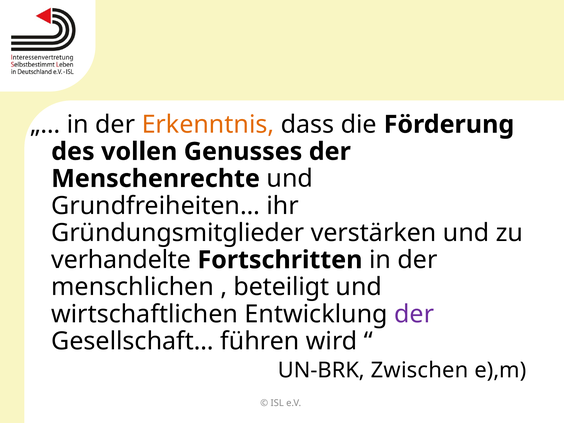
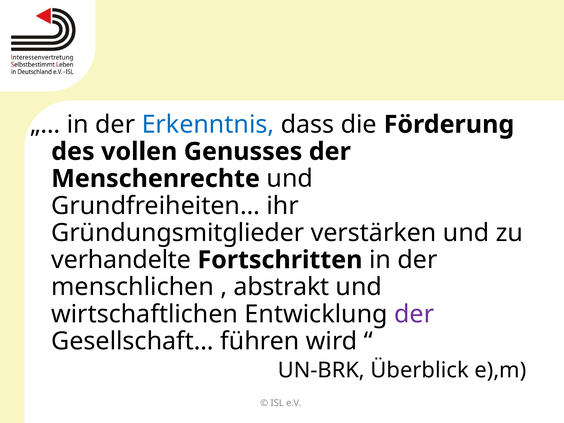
Erkenntnis colour: orange -> blue (208, 125)
beteiligt: beteiligt -> abstrakt (281, 287)
Zwischen: Zwischen -> Überblick (420, 370)
